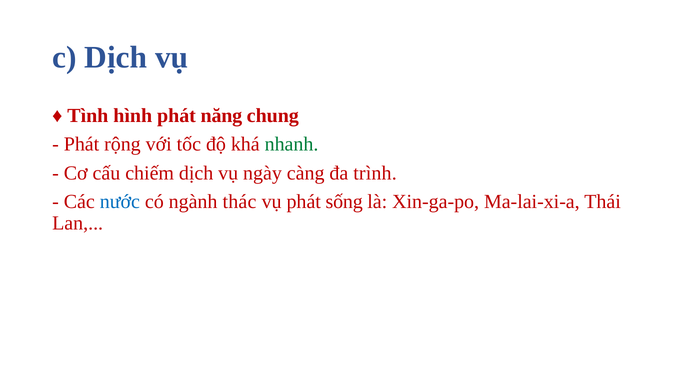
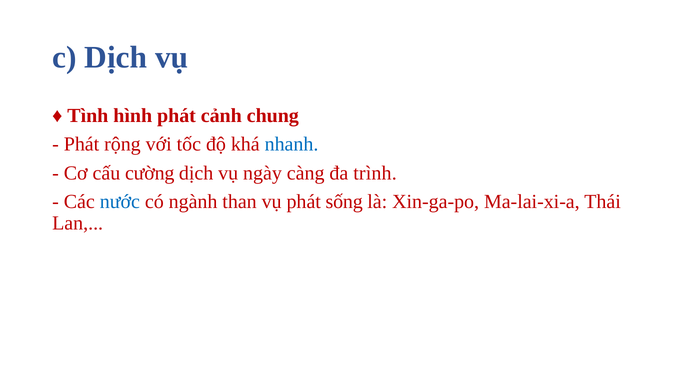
năng: năng -> cảnh (221, 116)
nhanh colour: green -> blue (292, 144)
chiếm: chiếm -> cường (150, 173)
thác: thác -> than (240, 202)
